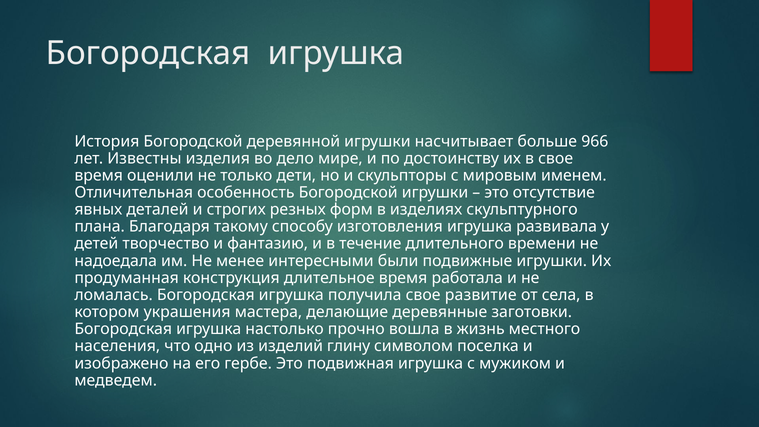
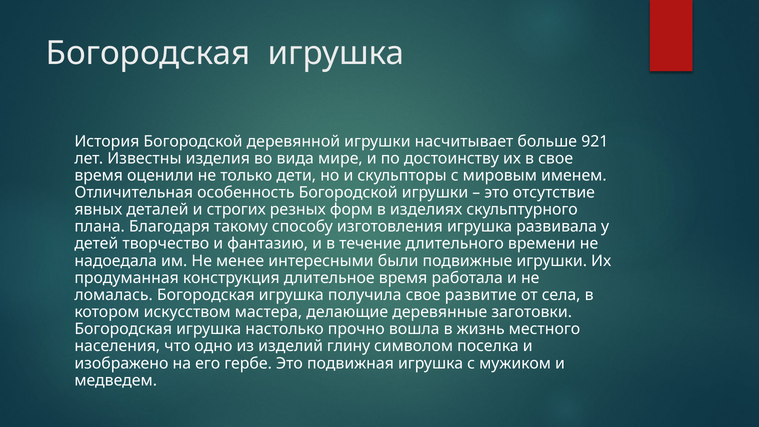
966: 966 -> 921 (595, 141)
дело: дело -> вида (295, 158)
украшения: украшения -> искусством (187, 312)
